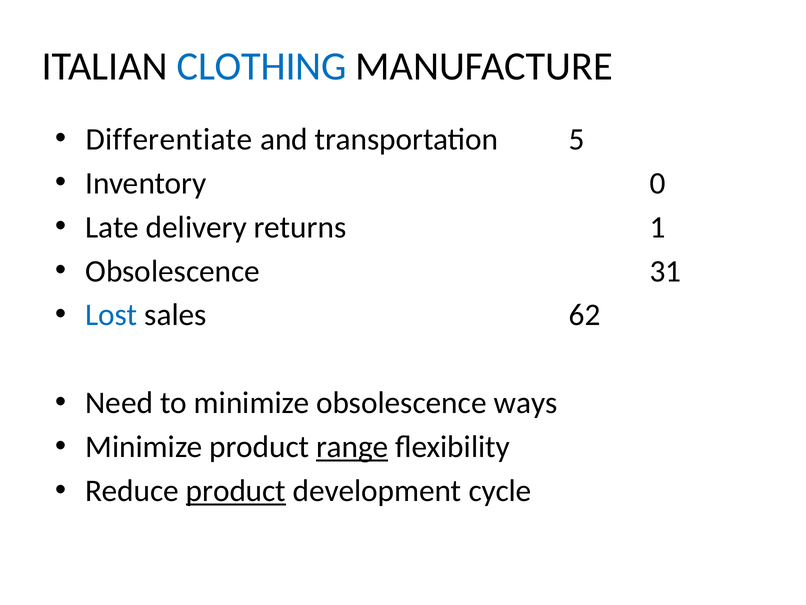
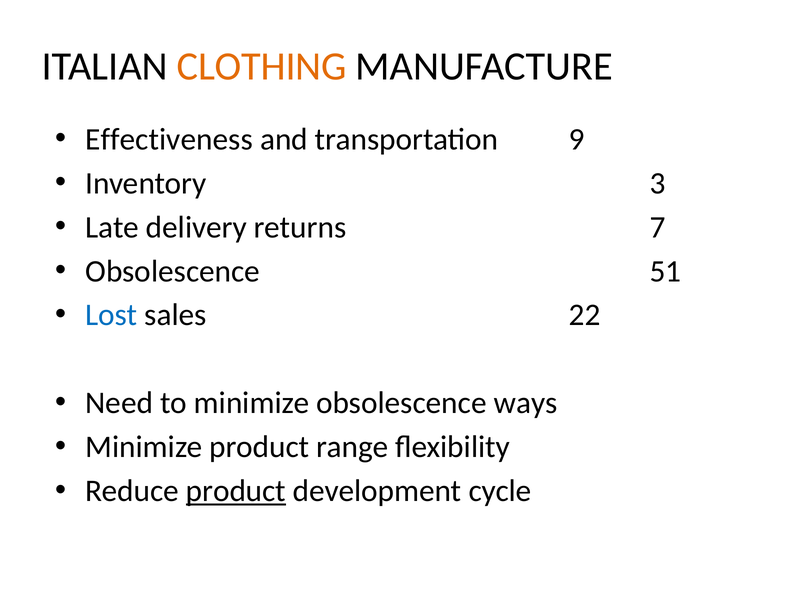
CLOTHING colour: blue -> orange (262, 67)
Differentiate: Differentiate -> Effectiveness (169, 139)
5: 5 -> 9 (577, 139)
0: 0 -> 3 (657, 183)
1: 1 -> 7 (657, 227)
31: 31 -> 51 (665, 271)
62: 62 -> 22 (585, 315)
range underline: present -> none (352, 447)
